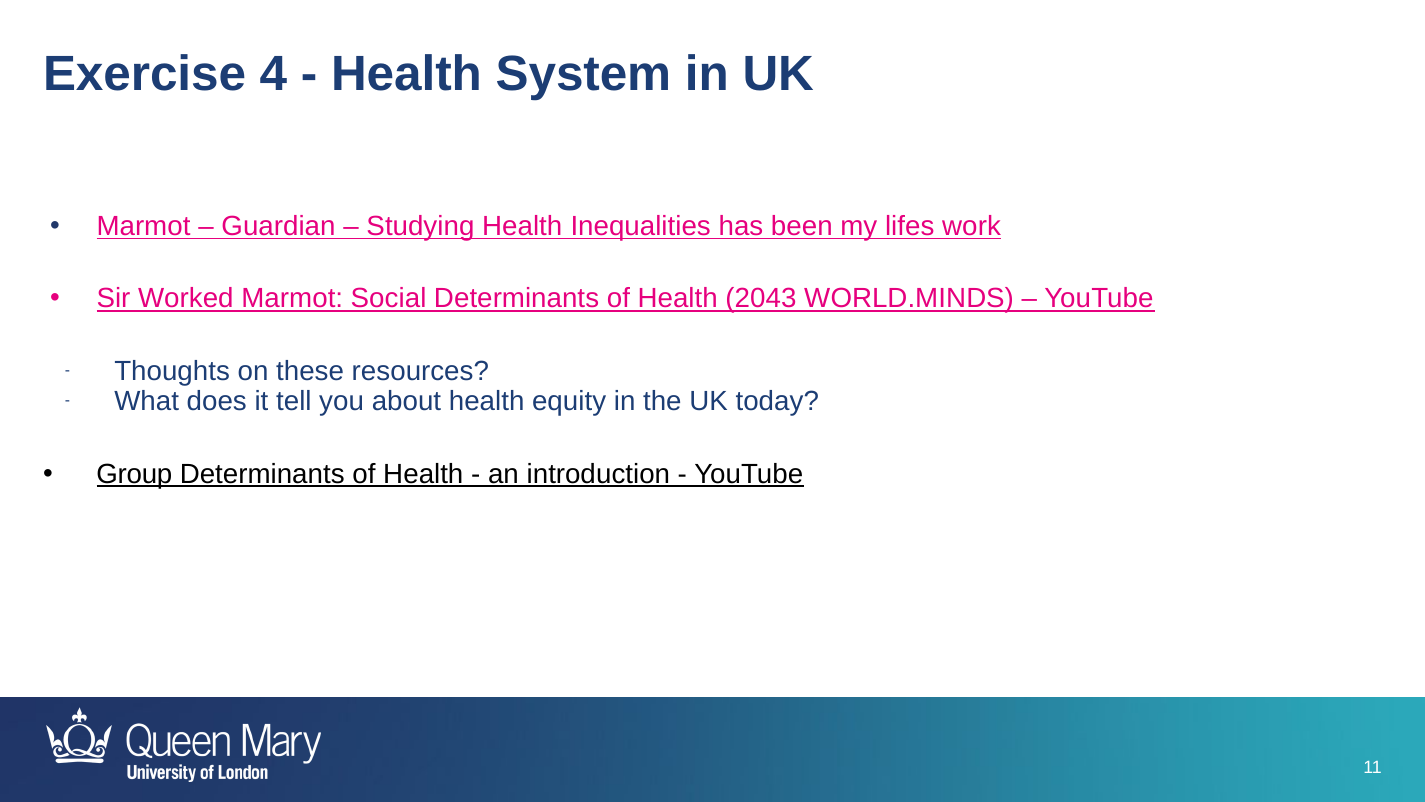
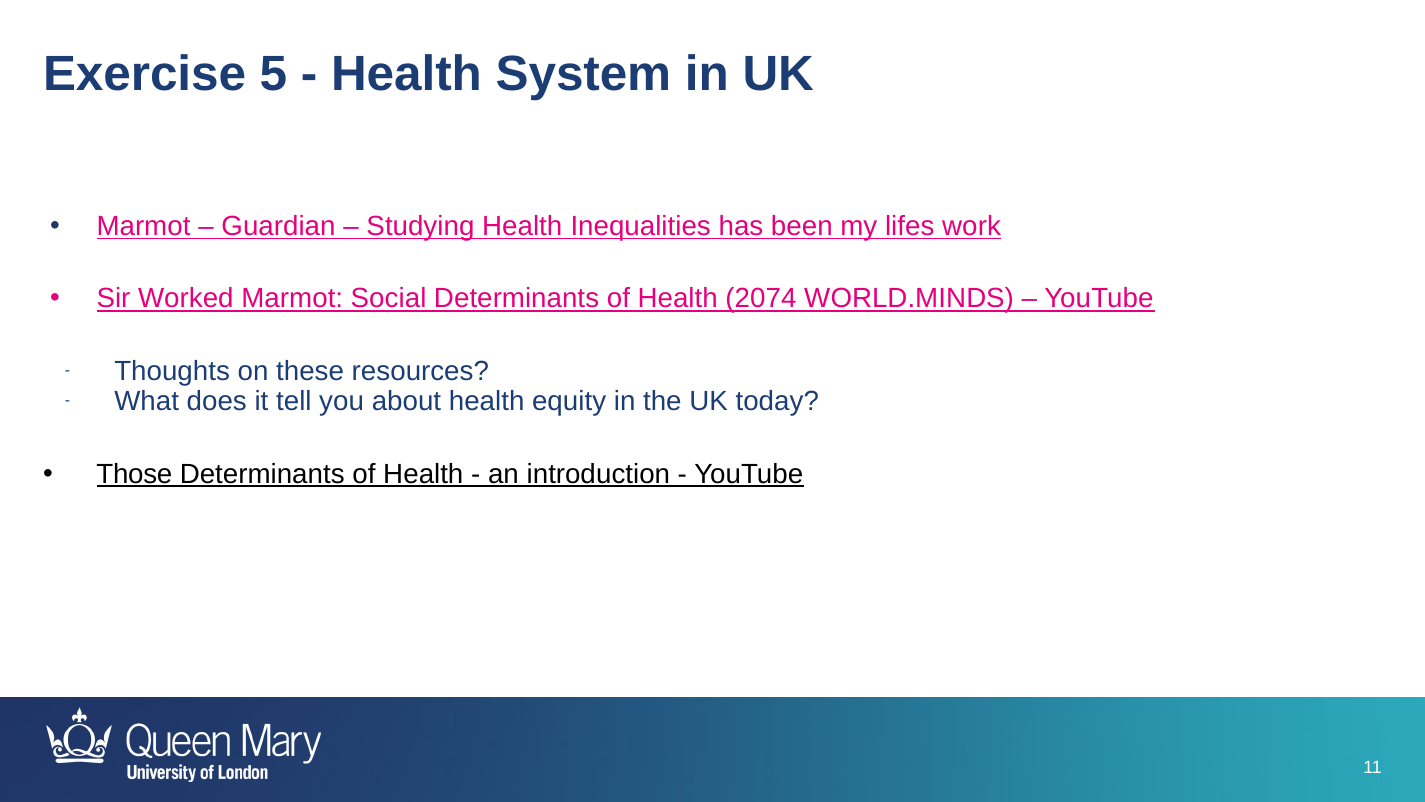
4: 4 -> 5 (273, 74)
2043: 2043 -> 2074 (761, 299)
Group: Group -> Those (134, 474)
